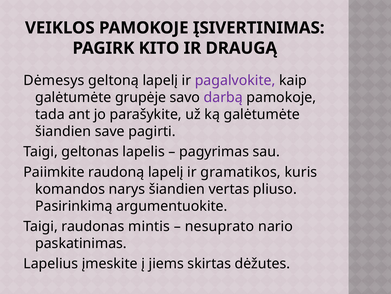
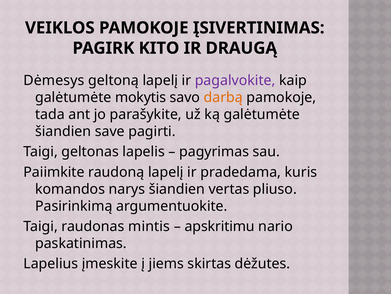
grupėje: grupėje -> mokytis (141, 97)
darbą colour: purple -> orange (223, 97)
gramatikos: gramatikos -> pradedama (241, 172)
nesuprato: nesuprato -> apskritimu (220, 226)
